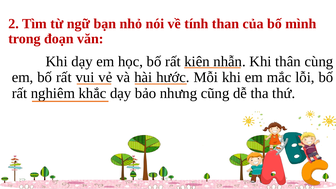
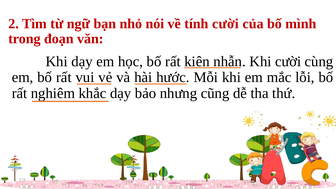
tính than: than -> cười (226, 24)
Khi thân: thân -> cười (288, 61)
